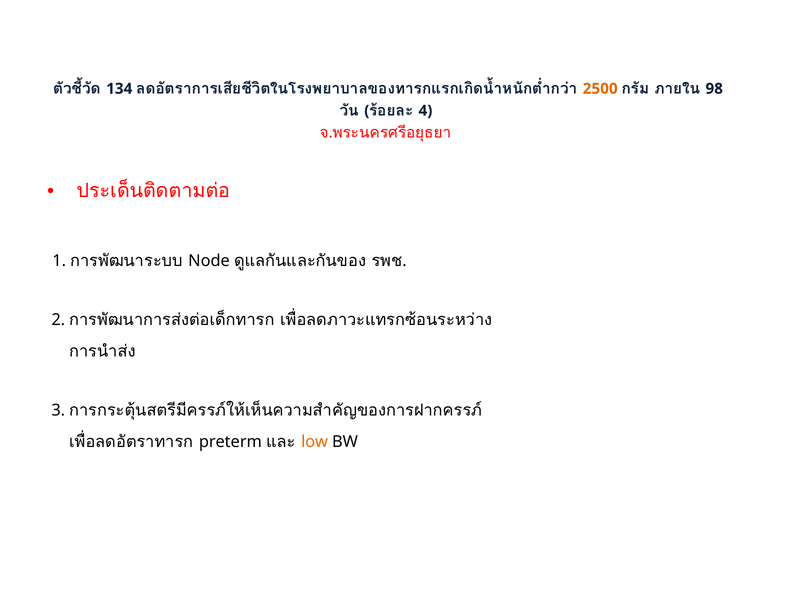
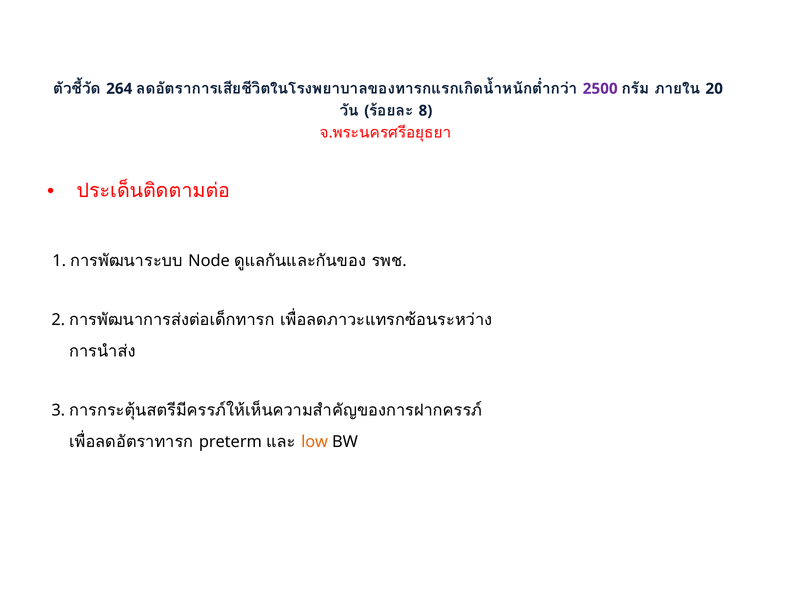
134: 134 -> 264 (119, 89)
2500 colour: orange -> purple (600, 89)
98: 98 -> 20 (714, 89)
4: 4 -> 8 (425, 111)
